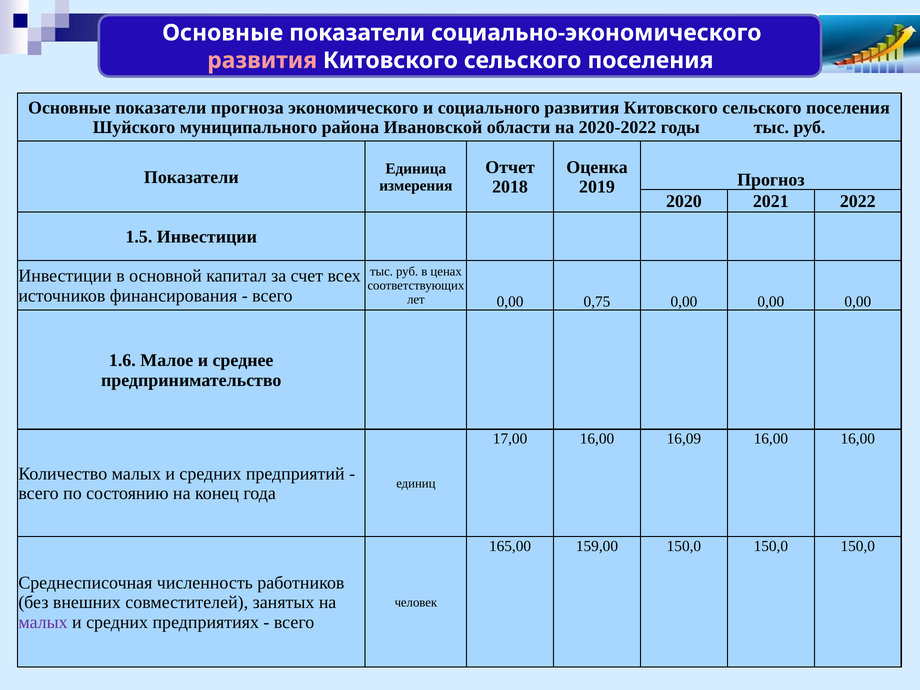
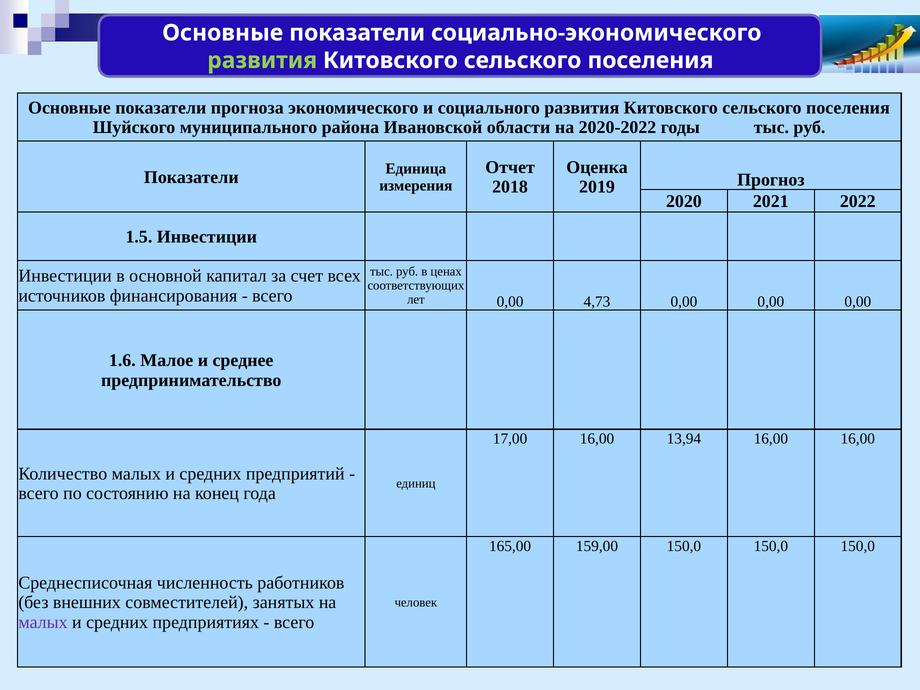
развития colour: pink -> light green (262, 60)
0,75: 0,75 -> 4,73 (597, 302)
16,09: 16,09 -> 13,94 (684, 439)
